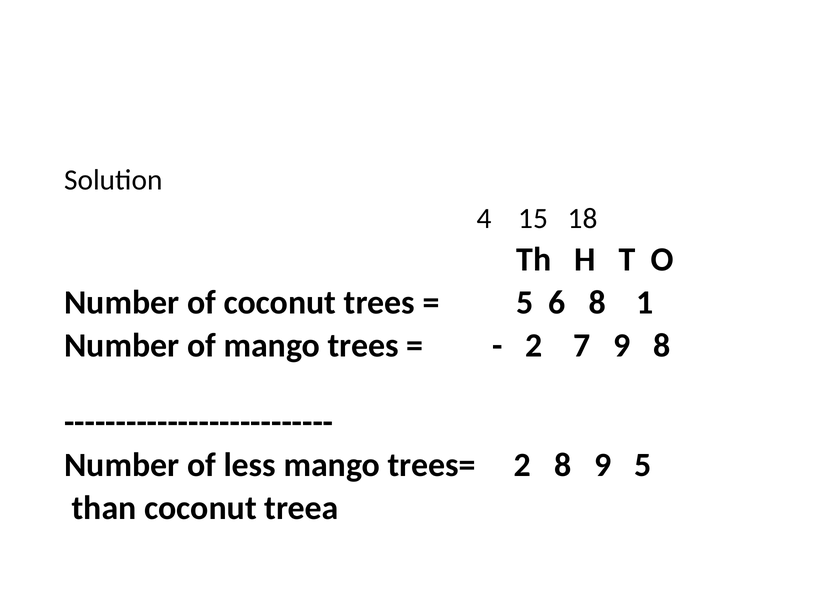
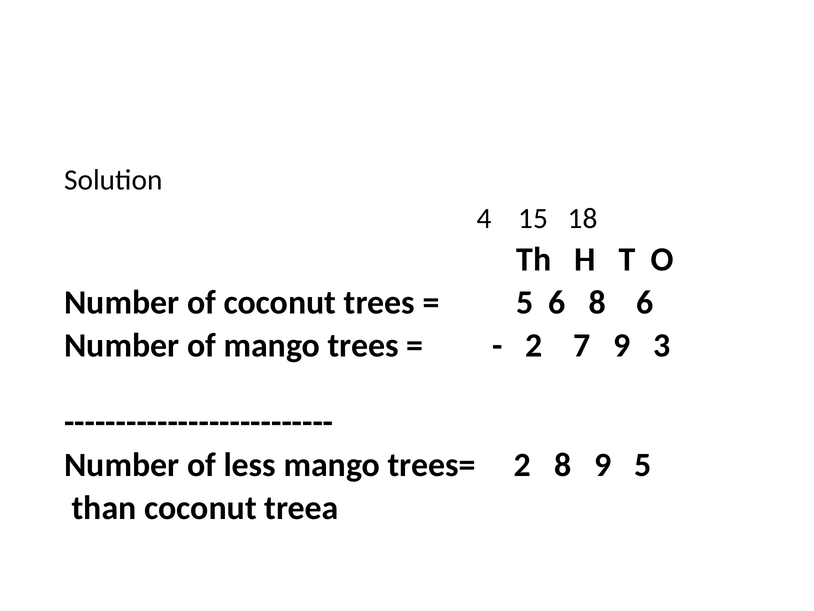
8 1: 1 -> 6 (645, 302)
9 8: 8 -> 3 (662, 345)
